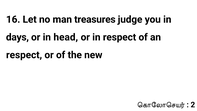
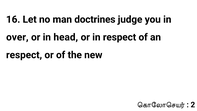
treasures: treasures -> doctrines (95, 19)
days: days -> over (17, 37)
